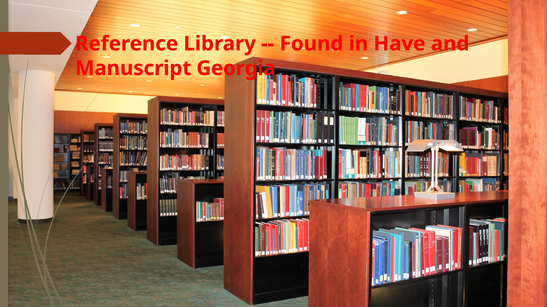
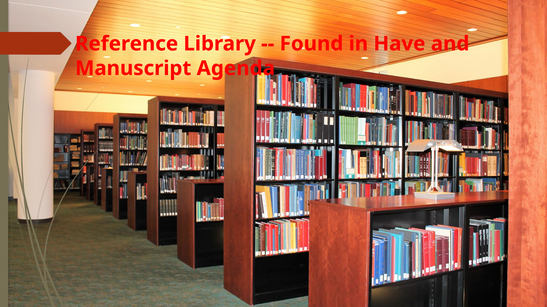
Georgia: Georgia -> Agenda (236, 68)
